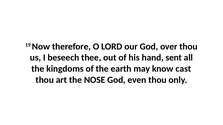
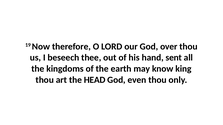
cast: cast -> king (183, 69)
NOSE: NOSE -> HEAD (95, 80)
